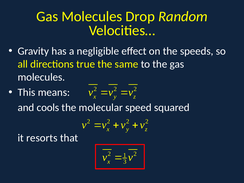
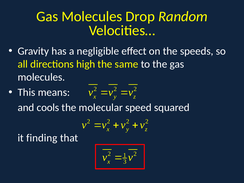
true: true -> high (86, 64)
resorts: resorts -> finding (42, 138)
